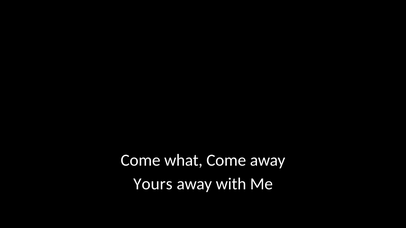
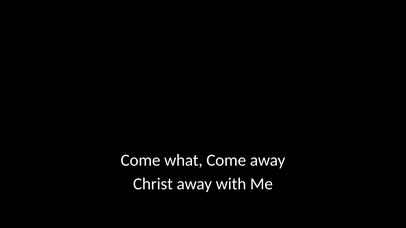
Yours: Yours -> Christ (153, 184)
